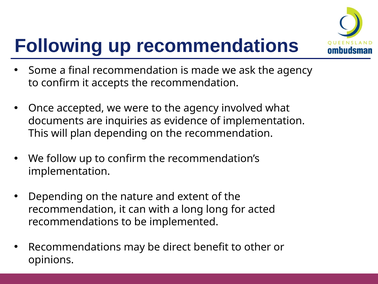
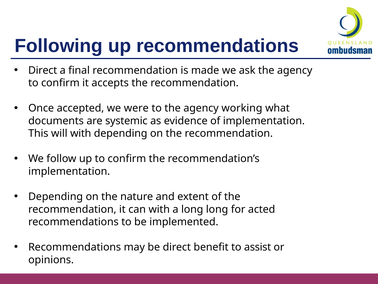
Some: Some -> Direct (43, 70)
involved: involved -> working (242, 108)
inquiries: inquiries -> systemic (126, 121)
will plan: plan -> with (81, 133)
other: other -> assist (258, 247)
